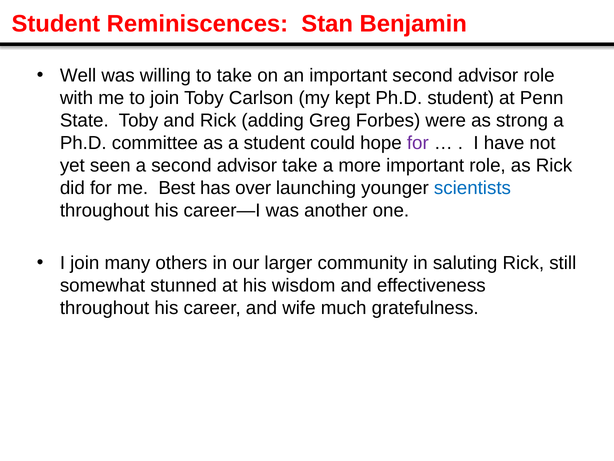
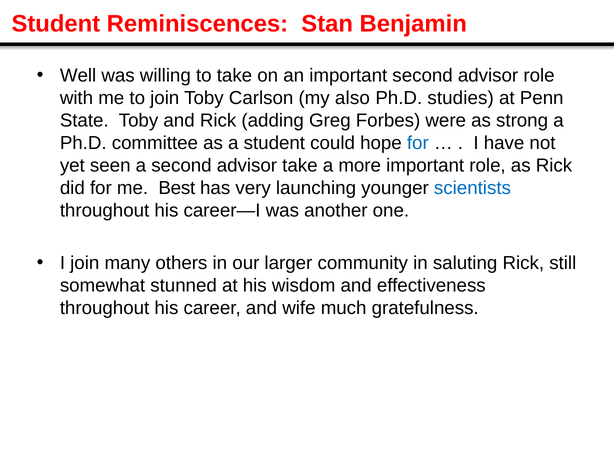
kept: kept -> also (352, 98)
Ph.D student: student -> studies (461, 98)
for colour: purple -> blue (418, 143)
over: over -> very (253, 188)
